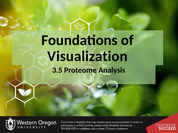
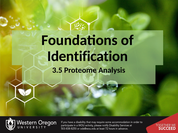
Visualization: Visualization -> Identification (88, 56)
